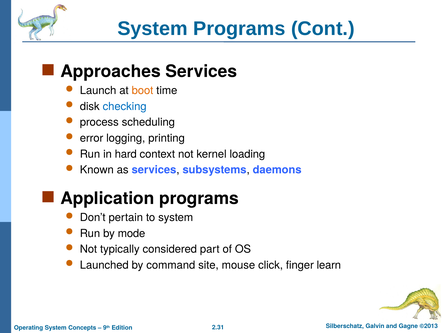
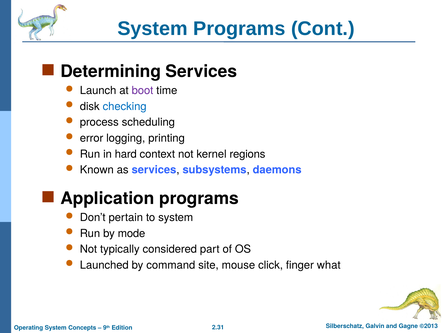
Approaches: Approaches -> Determining (111, 71)
boot colour: orange -> purple (143, 91)
loading: loading -> regions (247, 154)
learn: learn -> what (329, 266)
